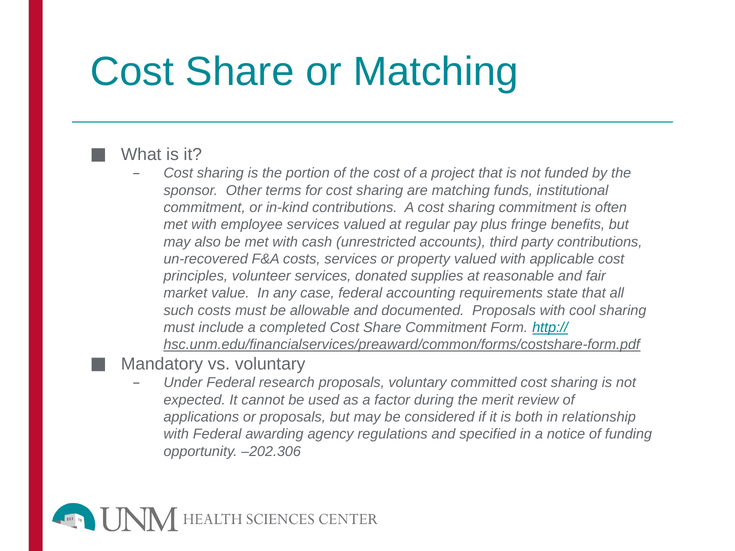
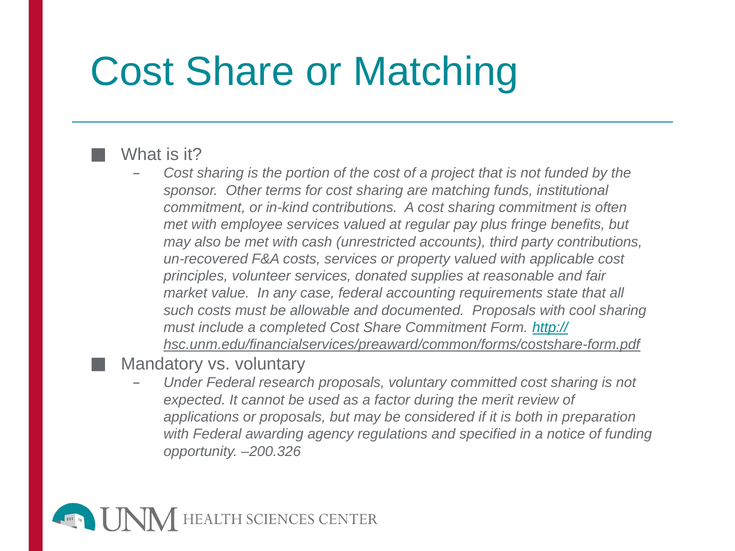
relationship: relationship -> preparation (599, 417)
–202.306: –202.306 -> –200.326 (271, 452)
